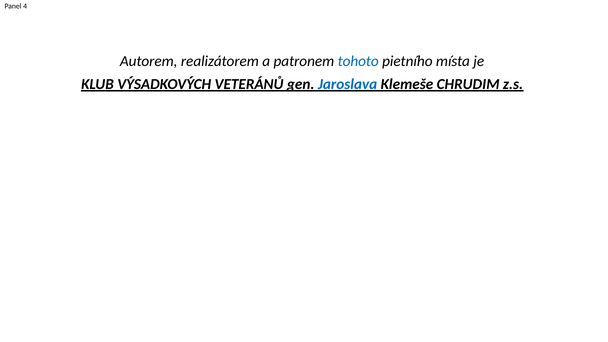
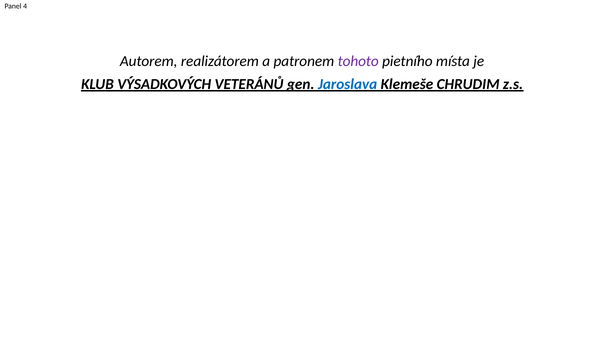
tohoto colour: blue -> purple (358, 61)
